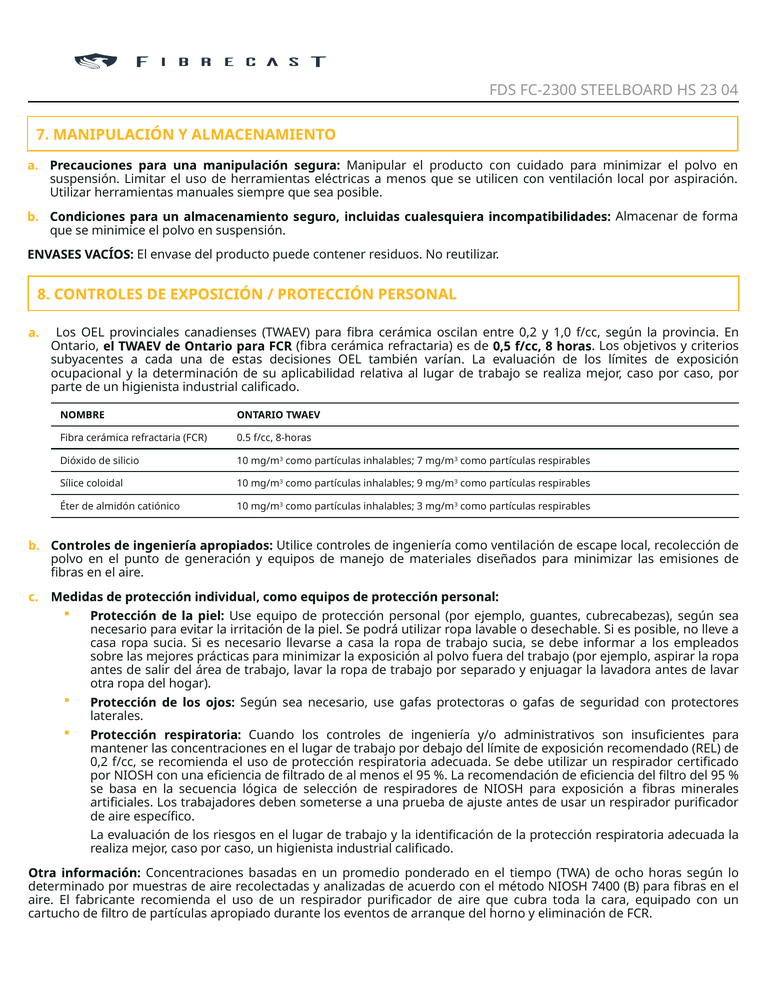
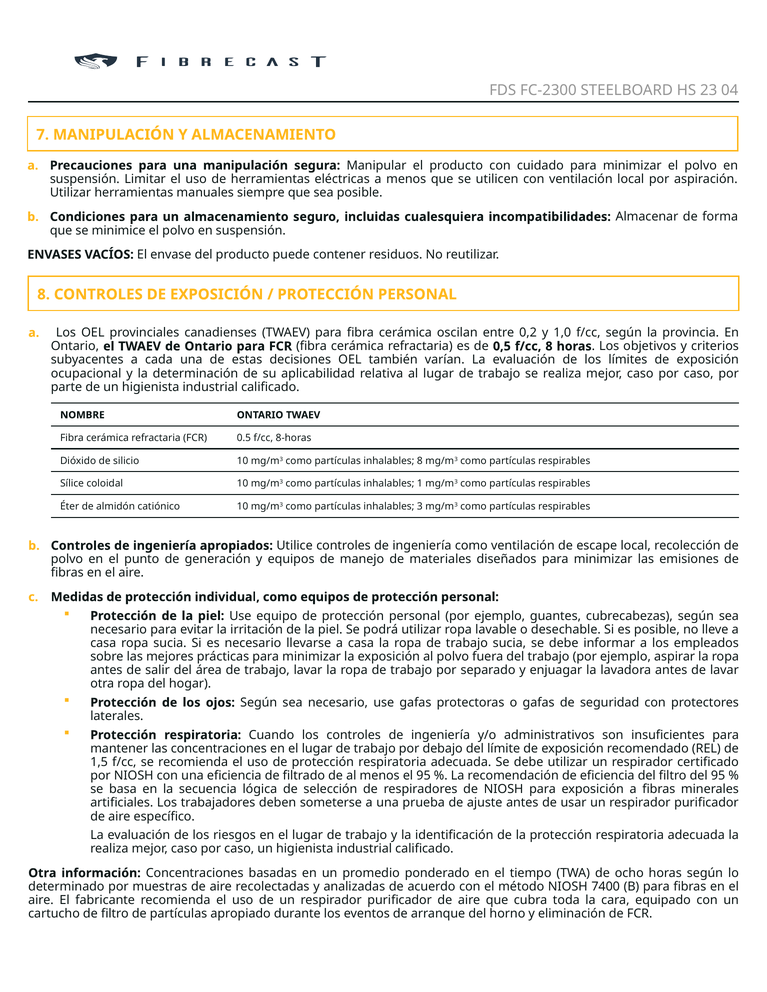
inhalables 7: 7 -> 8 (420, 461)
9: 9 -> 1 (420, 484)
0,2: 0,2 -> 1,5 (99, 763)
